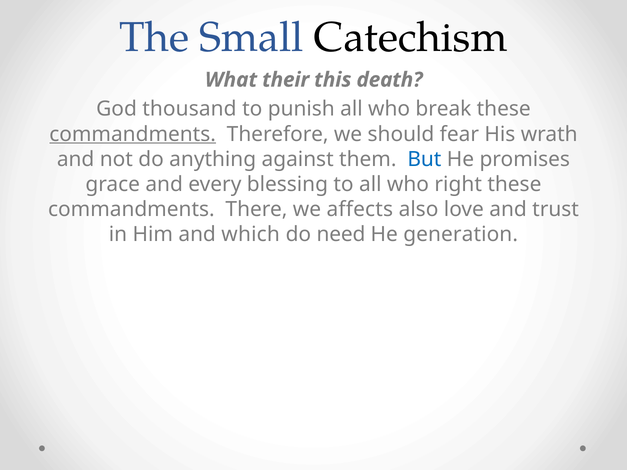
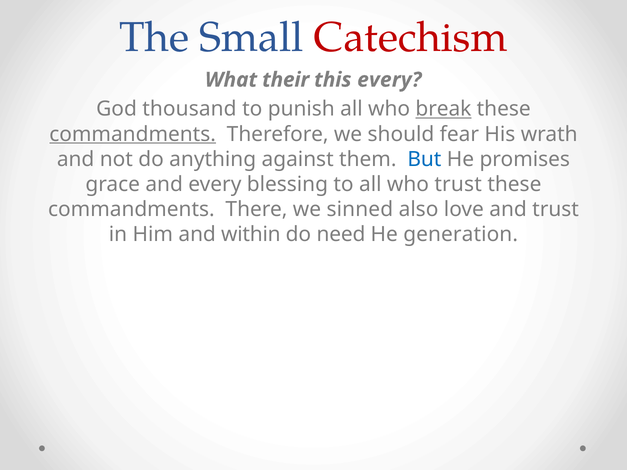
Catechism colour: black -> red (411, 37)
this death: death -> every (389, 80)
break underline: none -> present (443, 109)
who right: right -> trust (458, 184)
affects: affects -> sinned (360, 209)
which: which -> within (251, 234)
